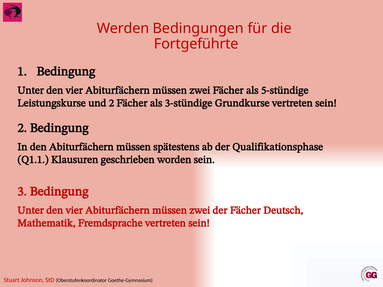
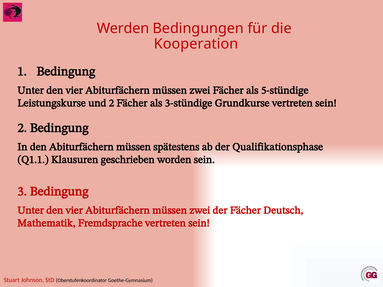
Fortgeführte: Fortgeführte -> Kooperation (196, 44)
